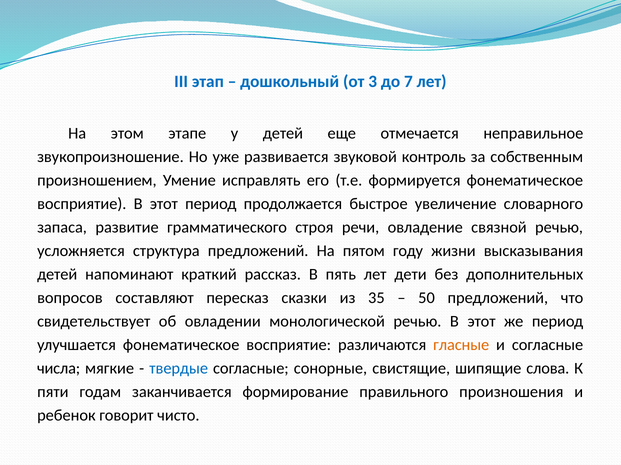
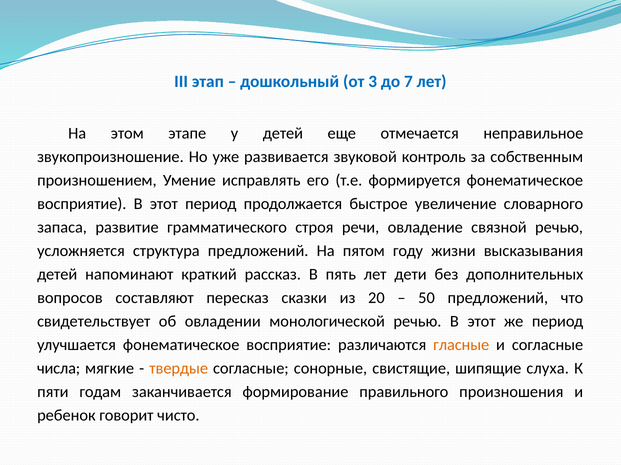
35: 35 -> 20 (376, 298)
твердые colour: blue -> orange (179, 369)
слова: слова -> слуха (548, 369)
